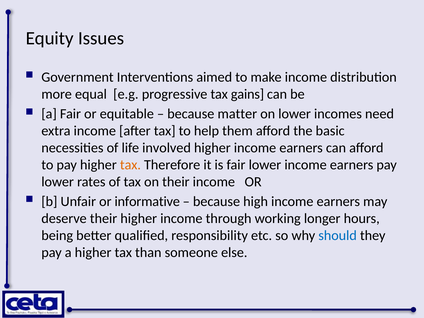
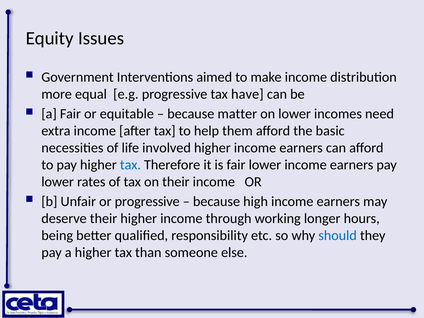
gains: gains -> have (247, 94)
tax colour: orange -> blue (130, 165)
or informative: informative -> progressive (147, 201)
